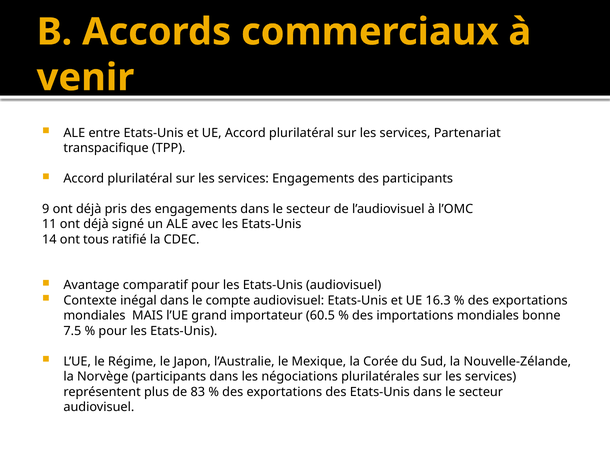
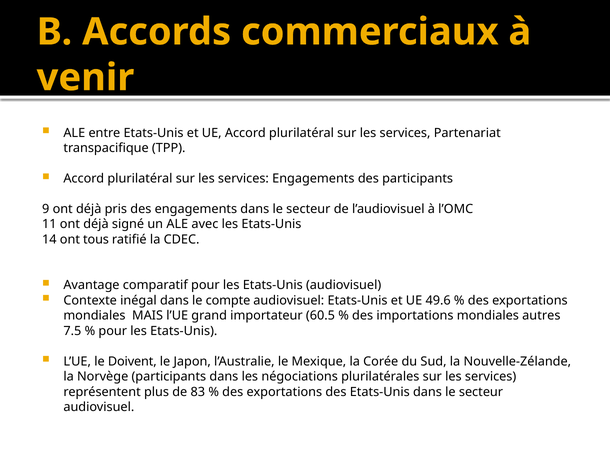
16.3: 16.3 -> 49.6 (438, 301)
bonne: bonne -> autres (541, 316)
Régime: Régime -> Doivent (132, 362)
